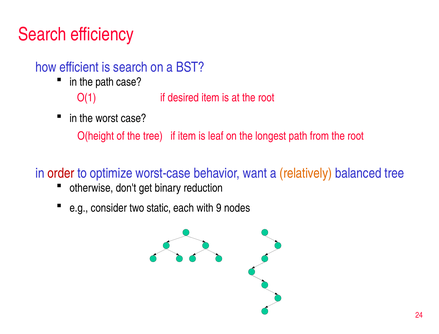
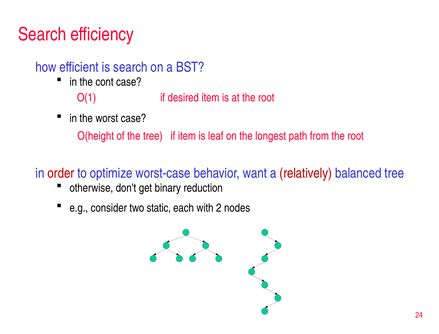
the path: path -> cont (105, 82)
relatively colour: orange -> red (306, 173)
9: 9 -> 2 (219, 208)
